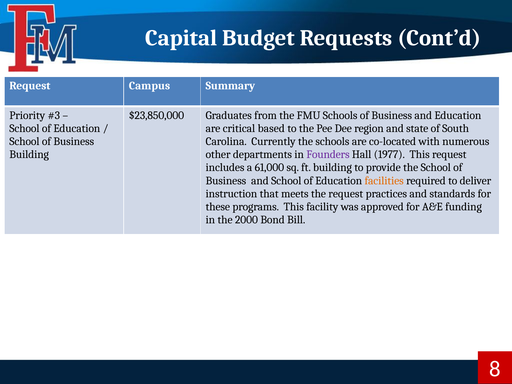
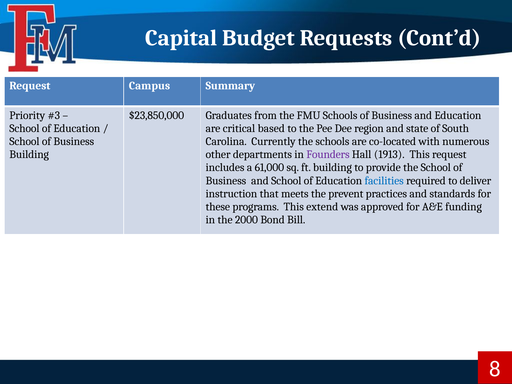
1977: 1977 -> 1913 (389, 155)
facilities colour: orange -> blue (384, 181)
the request: request -> prevent (346, 194)
facility: facility -> extend (322, 207)
